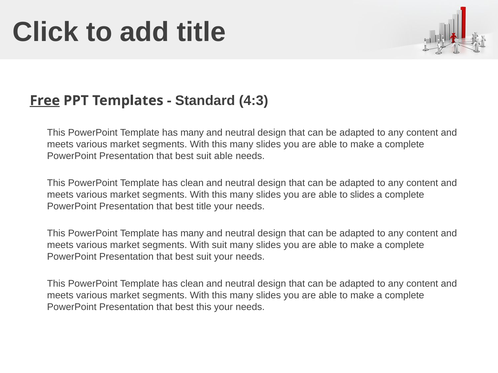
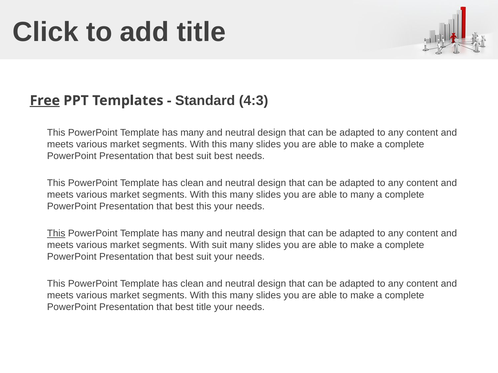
suit able: able -> best (223, 156)
to slides: slides -> many (362, 195)
best title: title -> this (204, 207)
This underline: none -> present (56, 234)
best this: this -> title (204, 307)
